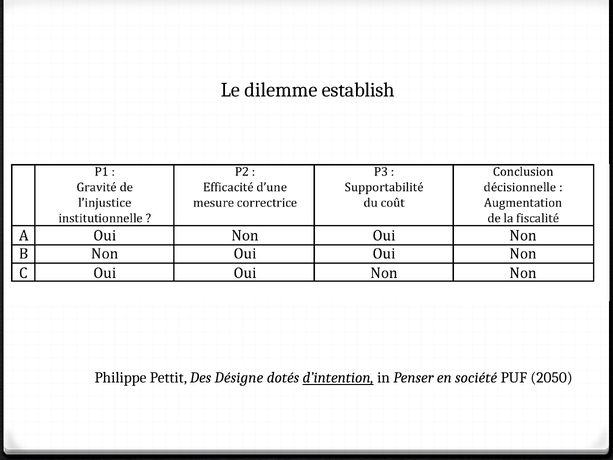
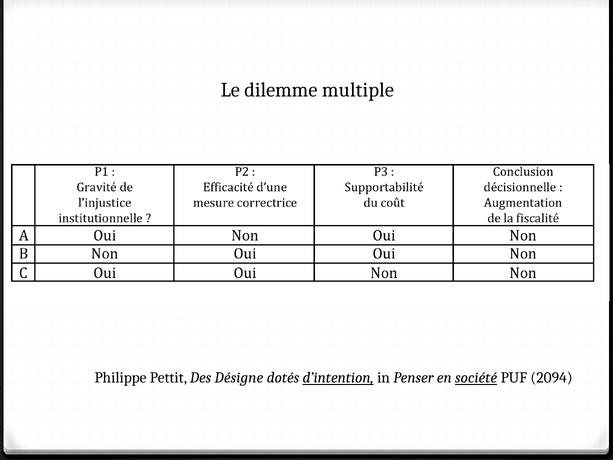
establish: establish -> multiple (358, 90)
société underline: none -> present (476, 378)
2050: 2050 -> 2094 (552, 378)
